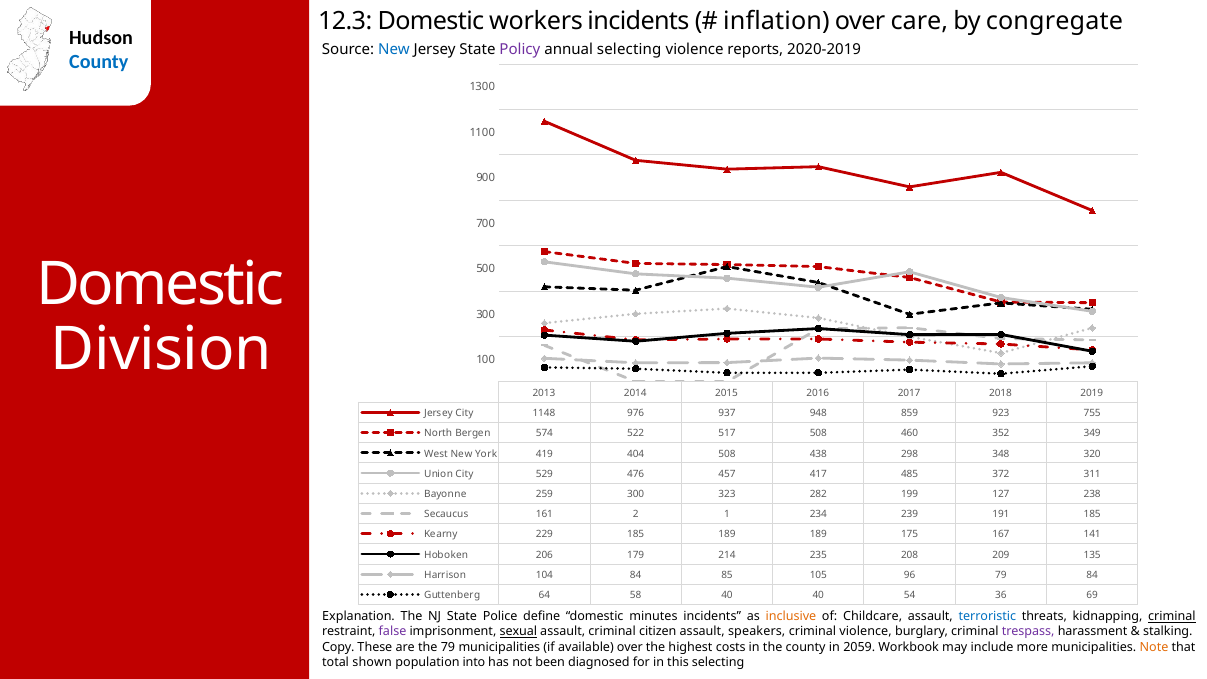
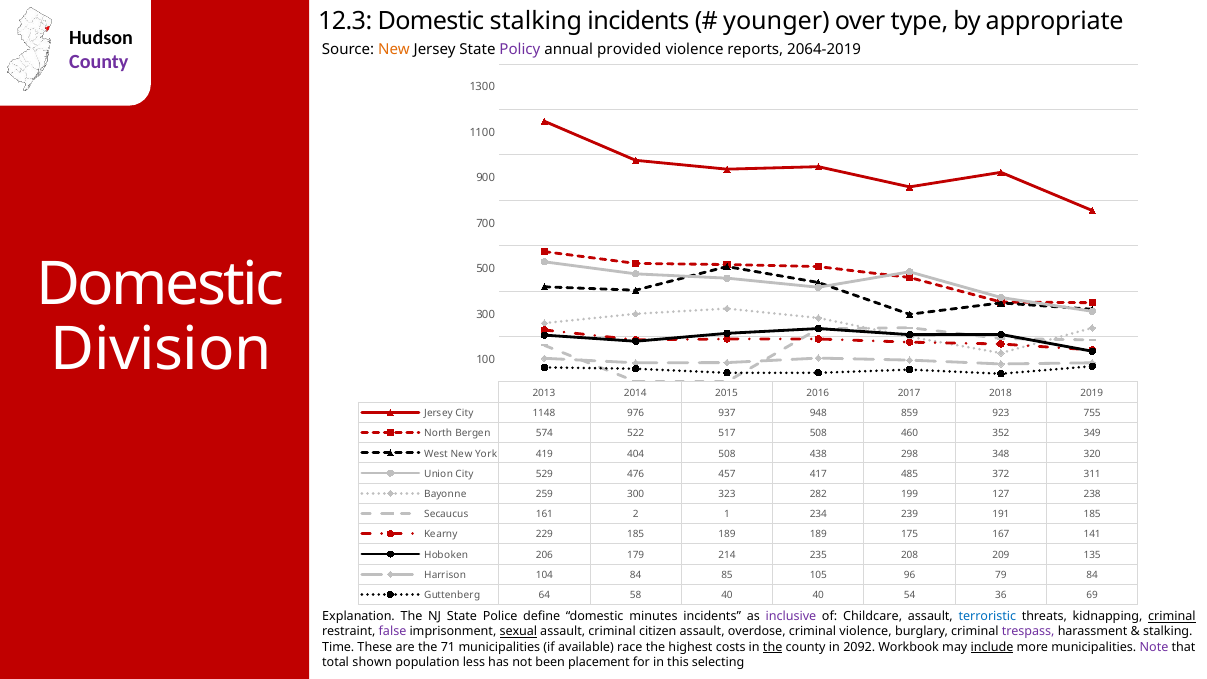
Domestic workers: workers -> stalking (536, 21)
inflation: inflation -> younger (777, 21)
care: care -> type (919, 21)
congregate: congregate -> appropriate (1055, 21)
New colour: blue -> orange (394, 49)
annual selecting: selecting -> provided (629, 49)
2020-2019: 2020-2019 -> 2064-2019 (824, 49)
County colour: blue -> purple (99, 62)
inclusive colour: orange -> purple (791, 617)
speakers: speakers -> overdose (757, 632)
Copy: Copy -> Time (338, 647)
the 79: 79 -> 71 (448, 647)
available over: over -> race (630, 647)
the underline: none -> present (773, 647)
2059: 2059 -> 2092 (859, 647)
include underline: none -> present (992, 647)
Note colour: orange -> purple (1154, 647)
into: into -> less (474, 662)
diagnosed: diagnosed -> placement (599, 662)
